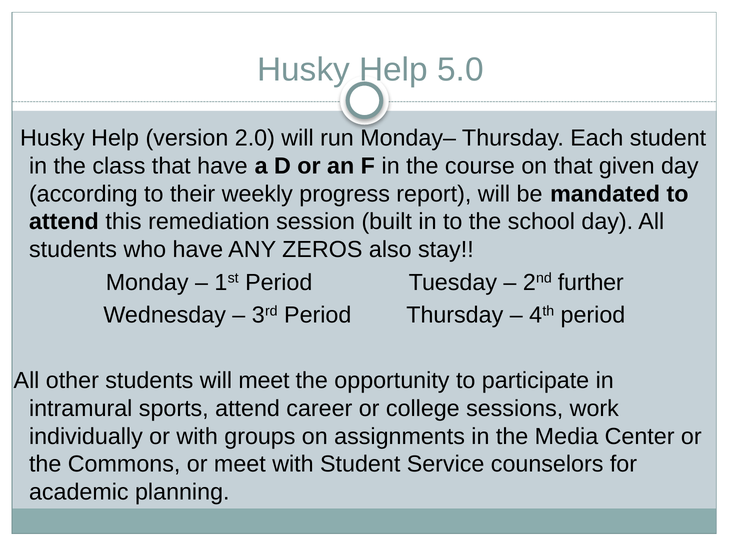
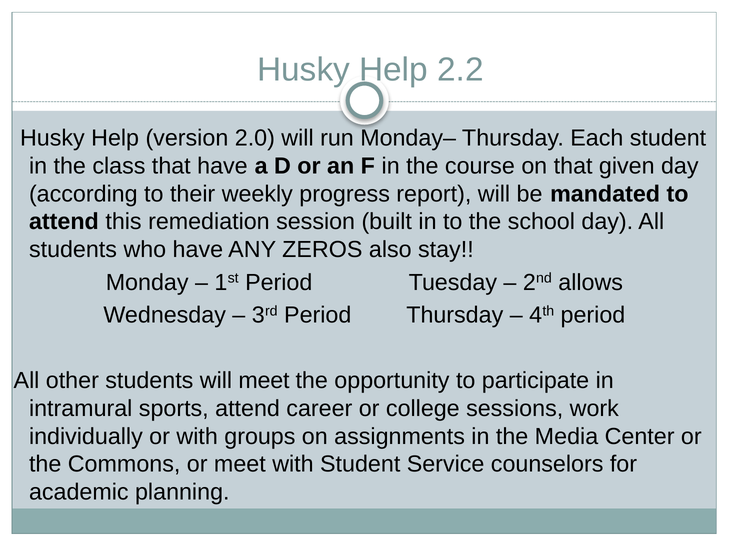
5.0: 5.0 -> 2.2 (460, 70)
further: further -> allows (591, 283)
